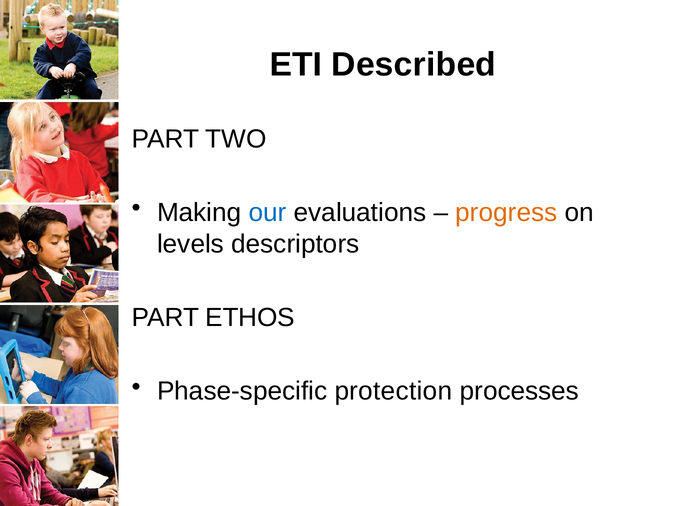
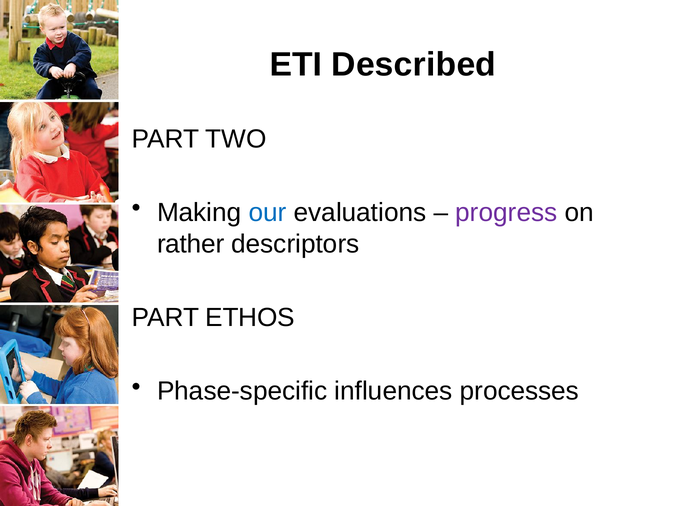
progress colour: orange -> purple (506, 213)
levels: levels -> rather (191, 244)
protection: protection -> influences (393, 391)
